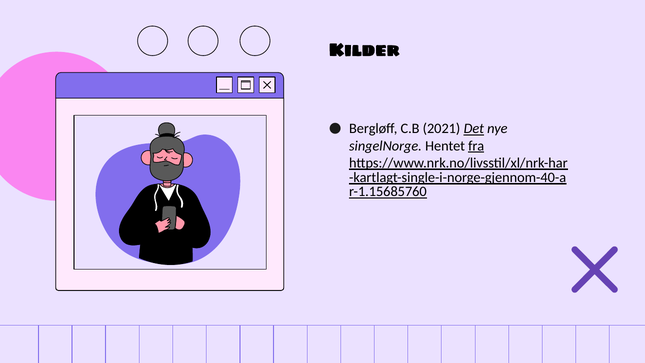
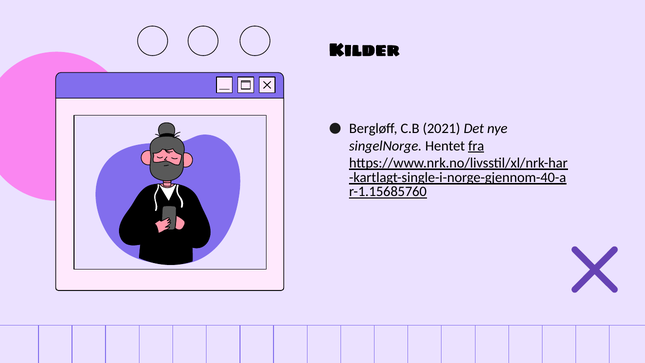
Det underline: present -> none (474, 129)
